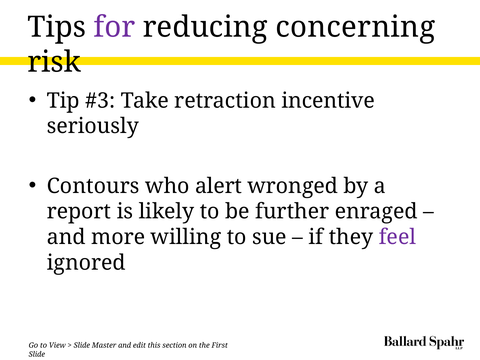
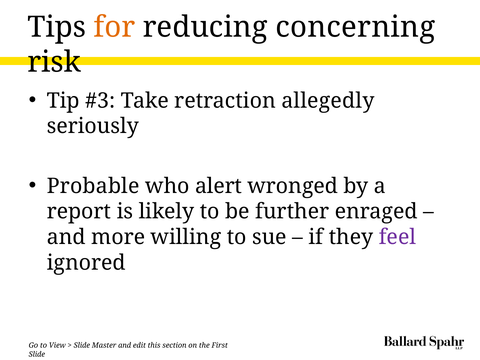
for colour: purple -> orange (114, 27)
incentive: incentive -> allegedly (328, 101)
Contours: Contours -> Probable (93, 186)
